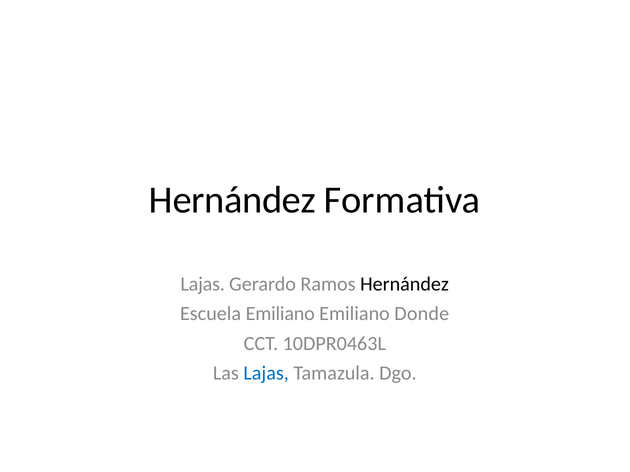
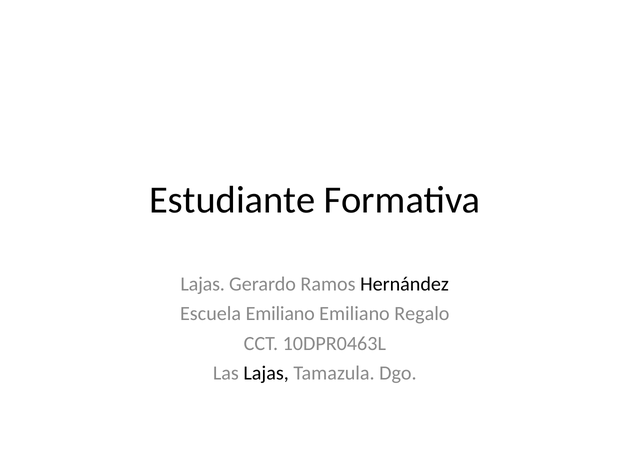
Hernández: Hernández -> Estudiante (232, 200)
Donde: Donde -> Regalo (422, 314)
Lajas colour: blue -> black (266, 374)
